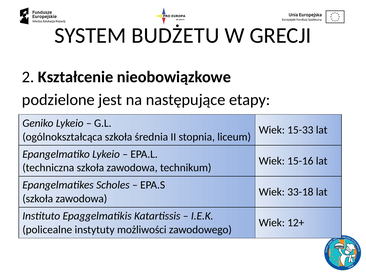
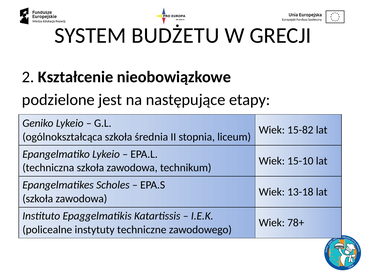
15-33: 15-33 -> 15-82 (300, 130)
15-16: 15-16 -> 15-10 (300, 161)
33-18: 33-18 -> 13-18 (300, 192)
12+: 12+ -> 78+ (296, 222)
możliwości: możliwości -> techniczne (142, 229)
